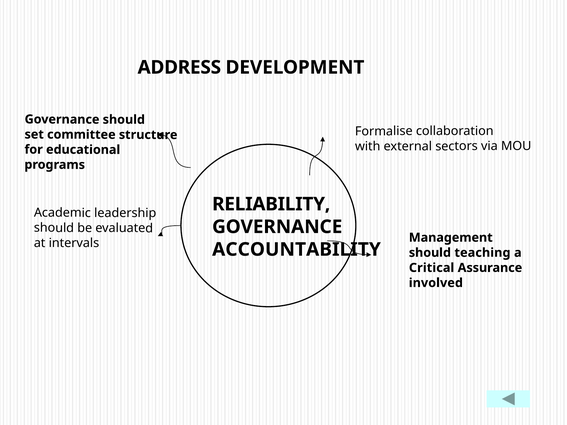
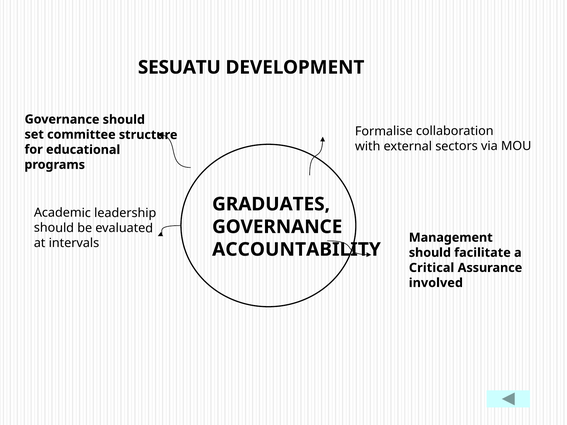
ADDRESS: ADDRESS -> SESUATU (179, 67)
RELIABILITY: RELIABILITY -> GRADUATES (271, 204)
teaching: teaching -> facilitate (482, 253)
